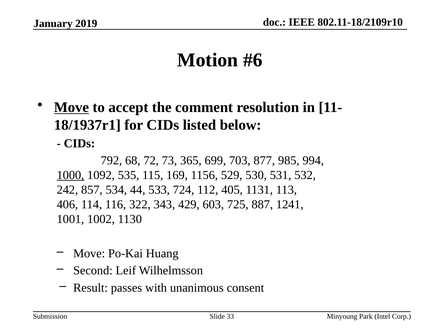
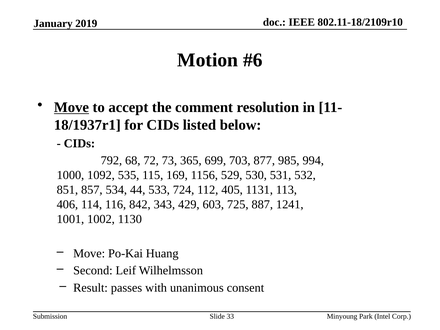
1000 underline: present -> none (70, 175)
242: 242 -> 851 (67, 190)
322: 322 -> 842 (140, 205)
